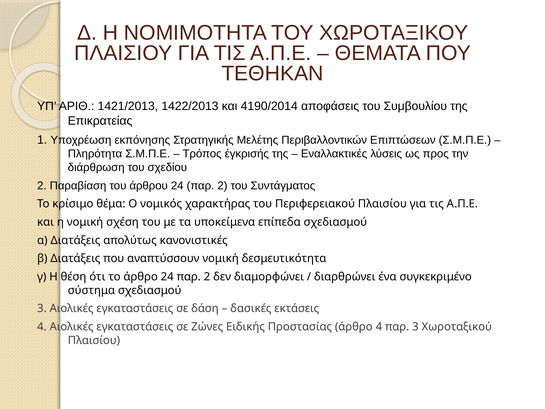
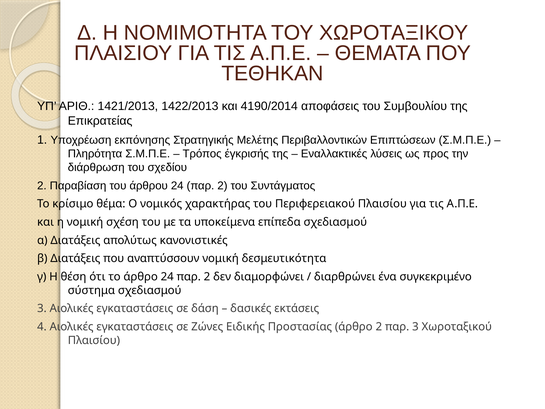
άρθρο 4: 4 -> 2 (379, 326)
